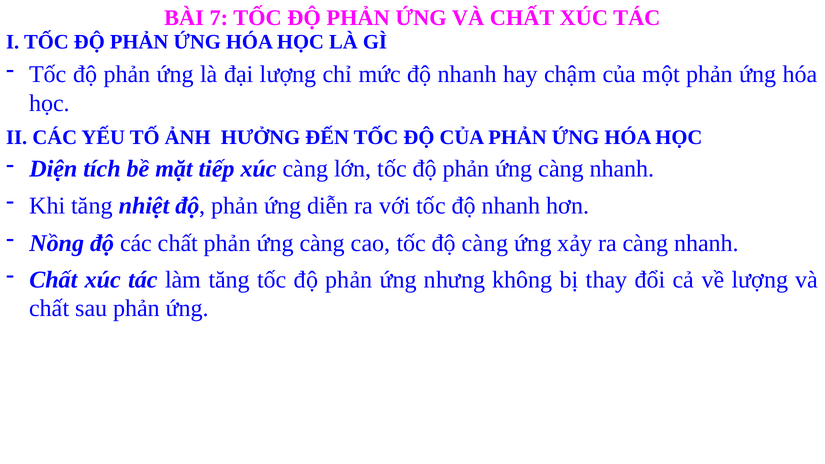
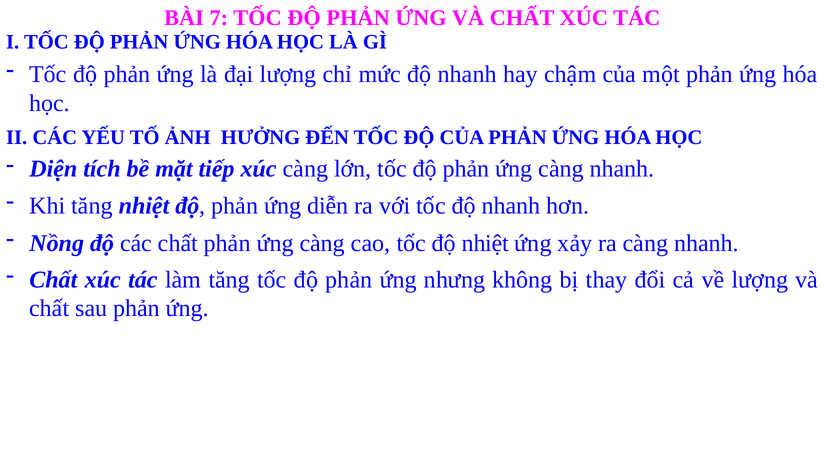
độ càng: càng -> nhiệt (485, 243)
